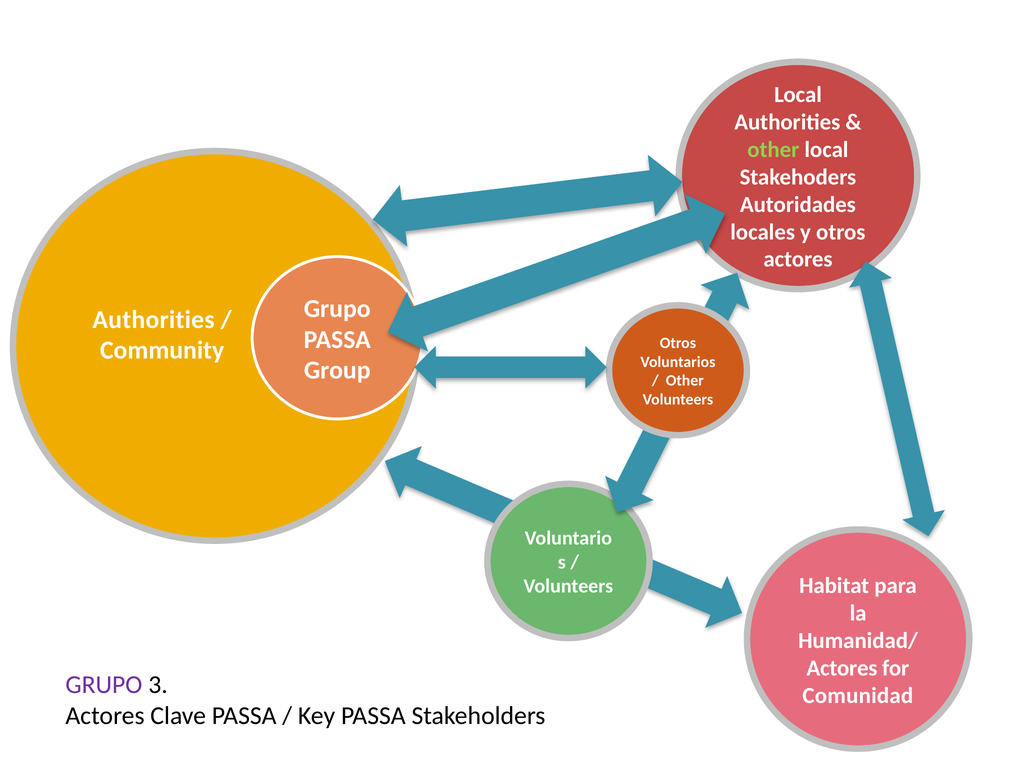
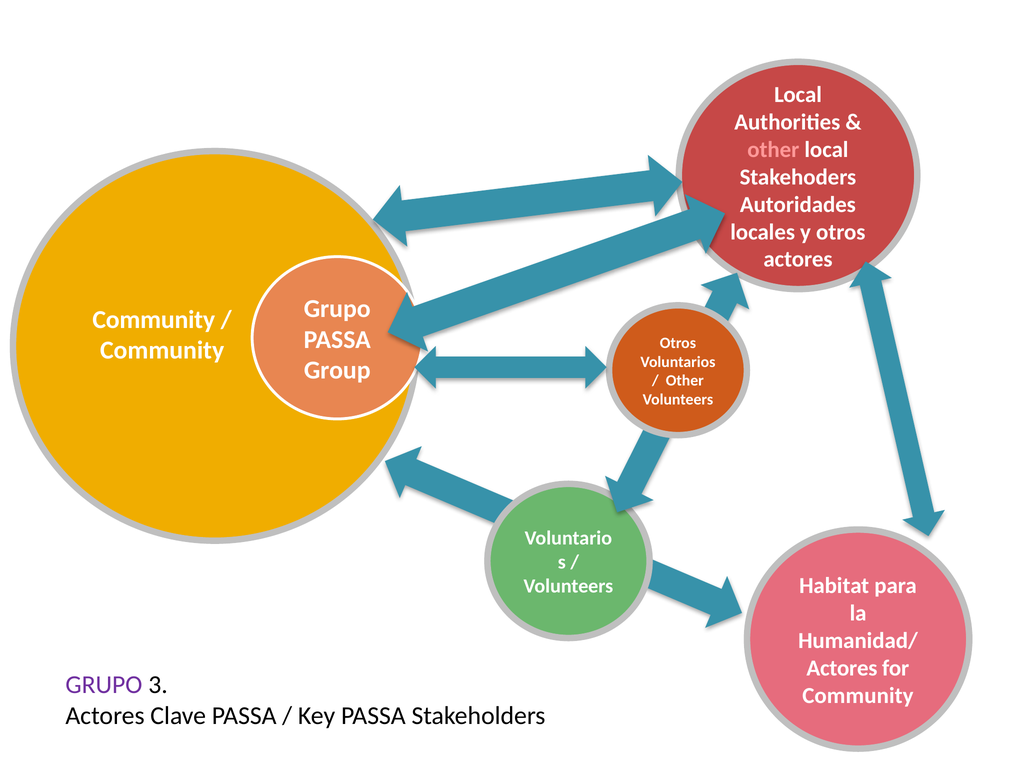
other colour: light green -> pink (773, 149)
Authorities: Authorities -> Community (154, 319)
Comunidad: Comunidad -> Community (858, 695)
